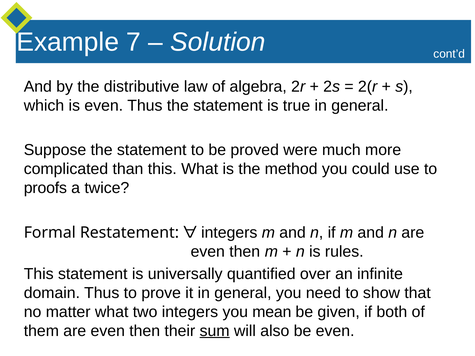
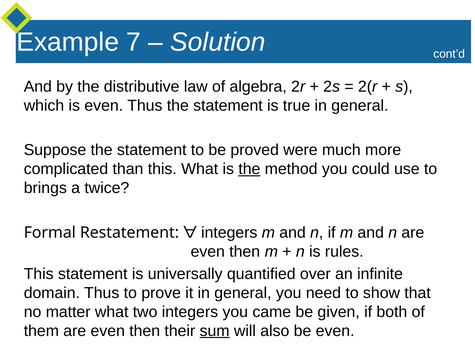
the underline: none -> present (249, 169)
proofs: proofs -> brings (45, 188)
mean: mean -> came (272, 312)
